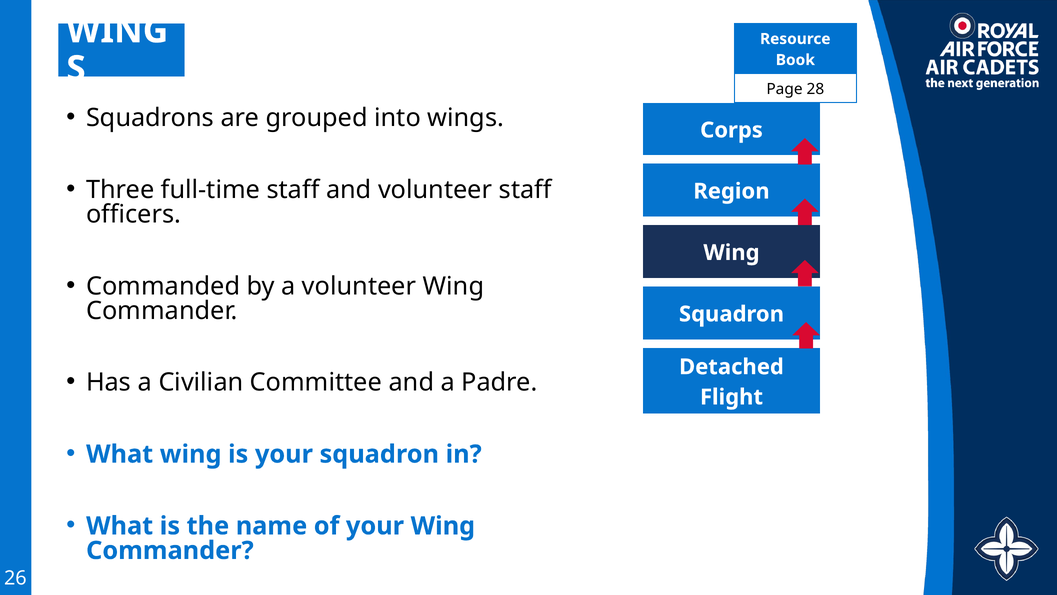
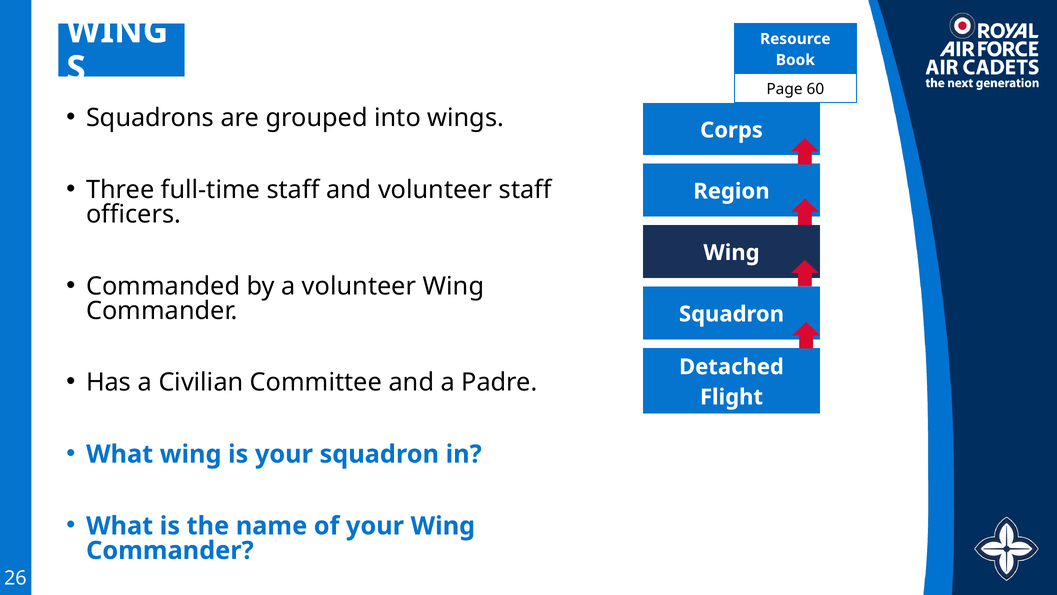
28: 28 -> 60 (815, 89)
